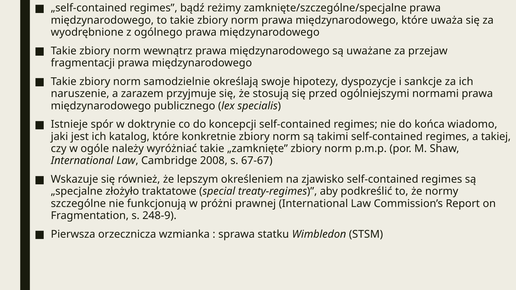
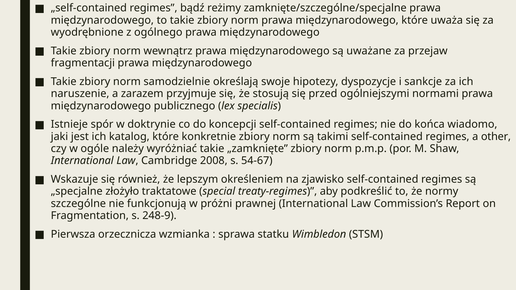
takiej: takiej -> other (496, 137)
67-67: 67-67 -> 54-67 (257, 161)
